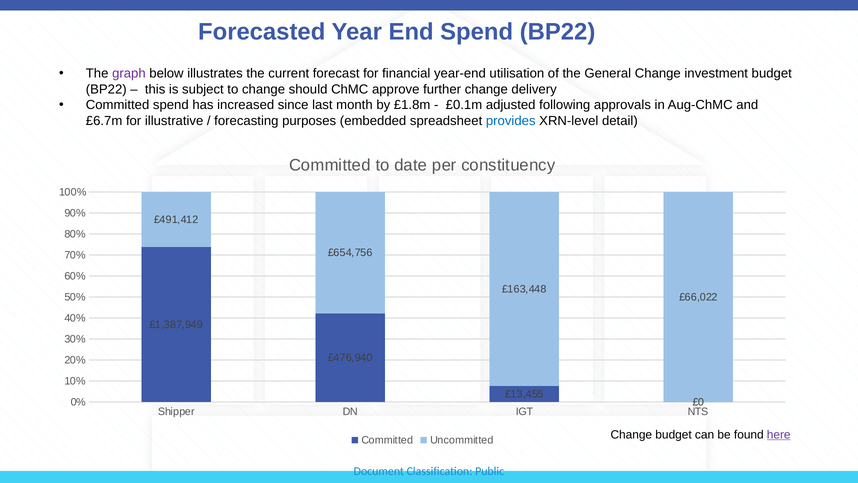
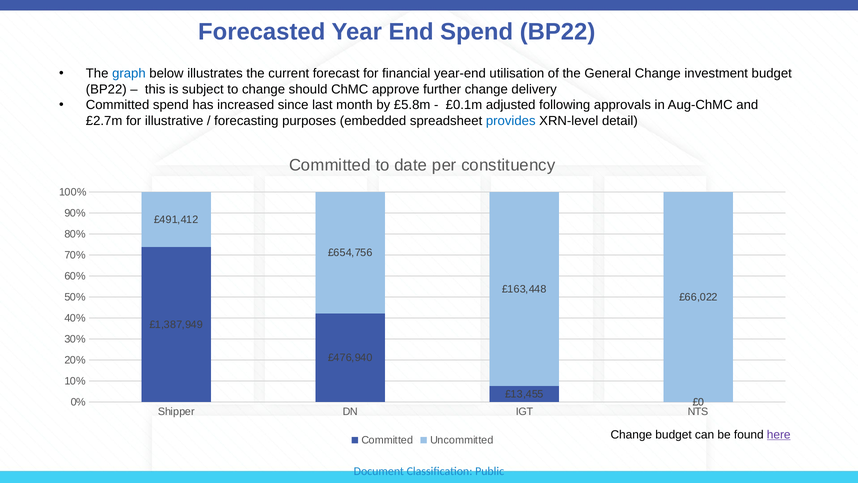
graph colour: purple -> blue (129, 74)
£1.8m: £1.8m -> £5.8m (412, 105)
£6.7m: £6.7m -> £2.7m (104, 121)
